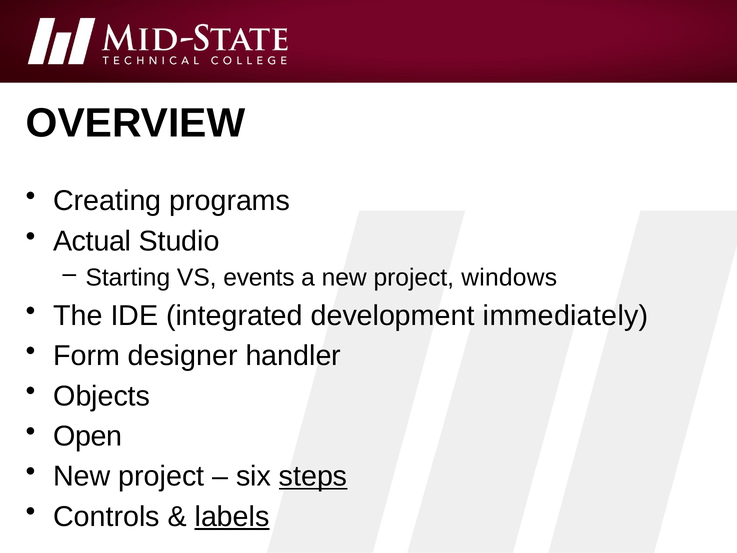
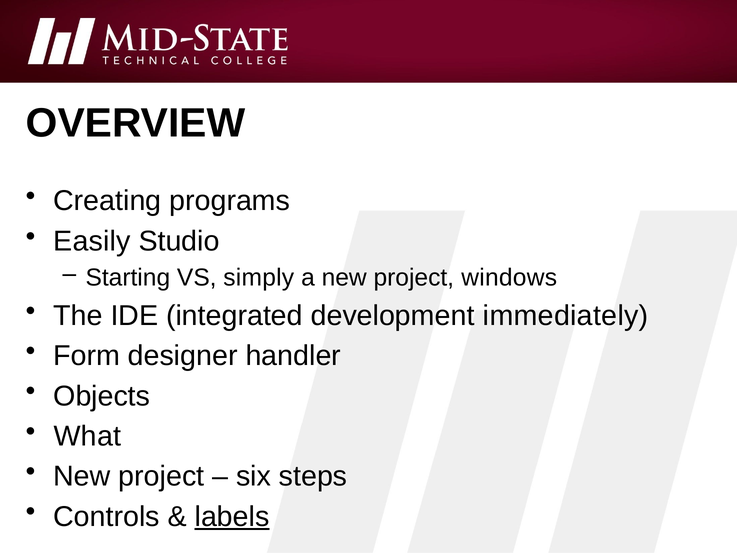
Actual: Actual -> Easily (92, 241)
events: events -> simply (259, 278)
Open: Open -> What (87, 436)
steps underline: present -> none (313, 476)
